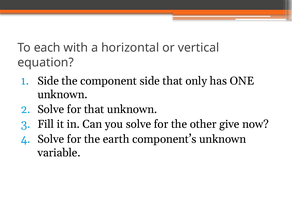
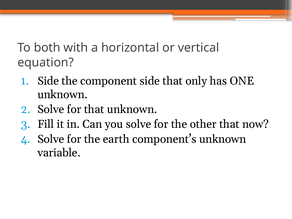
each: each -> both (47, 48)
other give: give -> that (229, 124)
